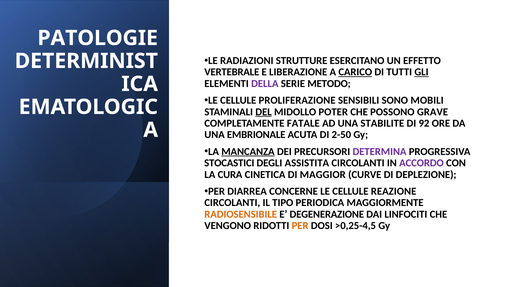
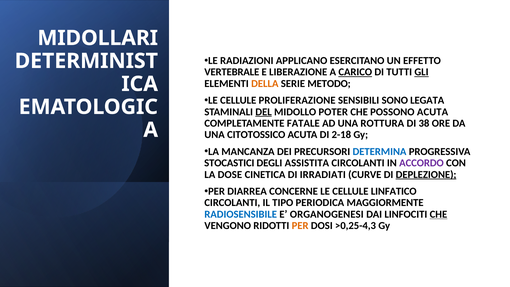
PATOLOGIE: PATOLOGIE -> MIDOLLARI (98, 38)
STRUTTURE: STRUTTURE -> APPLICANO (302, 61)
DELLA colour: purple -> orange (265, 84)
MOBILI: MOBILI -> LEGATA (427, 100)
POSSONO GRAVE: GRAVE -> ACUTA (433, 112)
STABILITE: STABILITE -> ROTTURA (382, 123)
92: 92 -> 38 (424, 123)
EMBRIONALE: EMBRIONALE -> CITOTOSSICO (256, 135)
2-50: 2-50 -> 2-18 (341, 135)
MANCANZA underline: present -> none (248, 152)
DETERMINA colour: purple -> blue (380, 152)
CURA: CURA -> DOSE (230, 174)
MAGGIOR: MAGGIOR -> IRRADIATI (323, 174)
DEPLEZIONE underline: none -> present (426, 174)
REAZIONE: REAZIONE -> LINFATICO (394, 191)
RADIOSENSIBILE colour: orange -> blue (241, 214)
DEGENERAZIONE: DEGENERAZIONE -> ORGANOGENESI (327, 214)
CHE underline: none -> present (438, 214)
>0,25-4,5: >0,25-4,5 -> >0,25-4,3 (355, 226)
